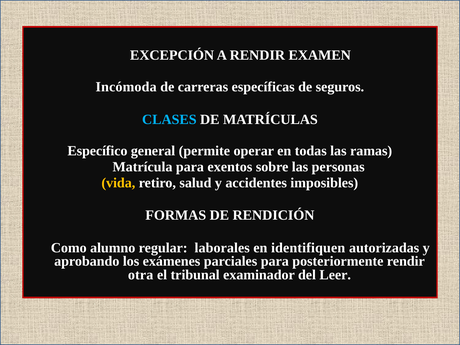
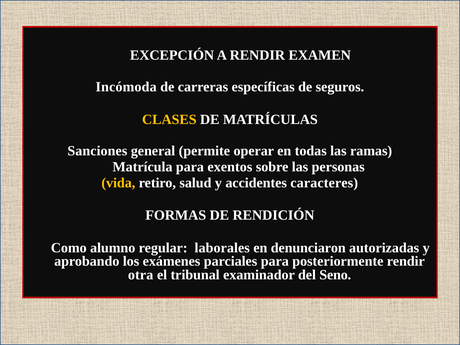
CLASES colour: light blue -> yellow (169, 119)
Específico: Específico -> Sanciones (97, 151)
imposibles: imposibles -> caracteres (324, 183)
identifiquen: identifiquen -> denunciaron (308, 248)
Leer: Leer -> Seno (335, 275)
